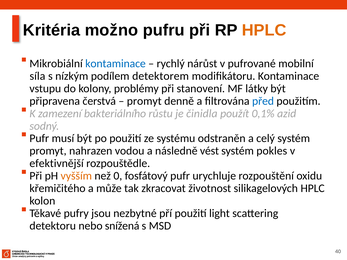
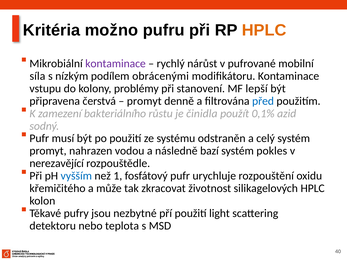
kontaminace colour: blue -> purple (116, 64)
detektorem: detektorem -> obrácenými (161, 76)
látky: látky -> lepší (257, 89)
vést: vést -> bazí (209, 151)
efektivnější: efektivnější -> nerezavějící (57, 164)
vyšším colour: orange -> blue (76, 176)
0: 0 -> 1 (118, 176)
snížená: snížená -> teplota (122, 226)
